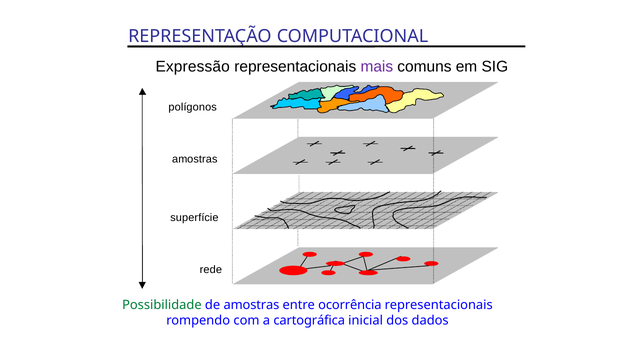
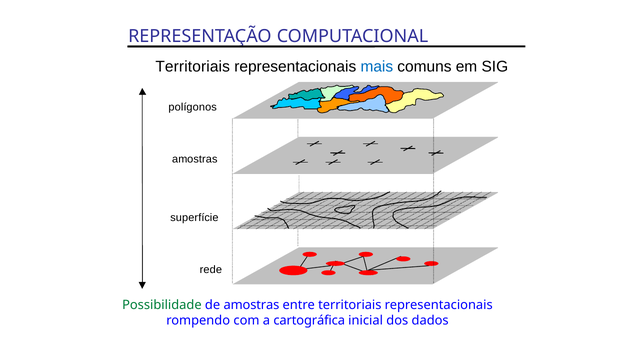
Expressão: Expressão -> Territoriais (193, 67)
mais colour: purple -> blue (377, 67)
entre ocorrência: ocorrência -> territoriais (350, 304)
